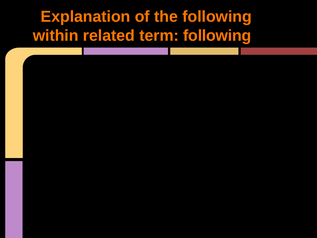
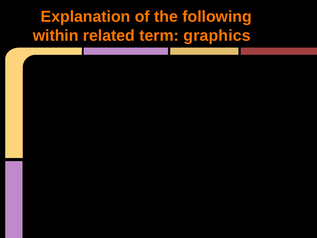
term following: following -> graphics (217, 36)
